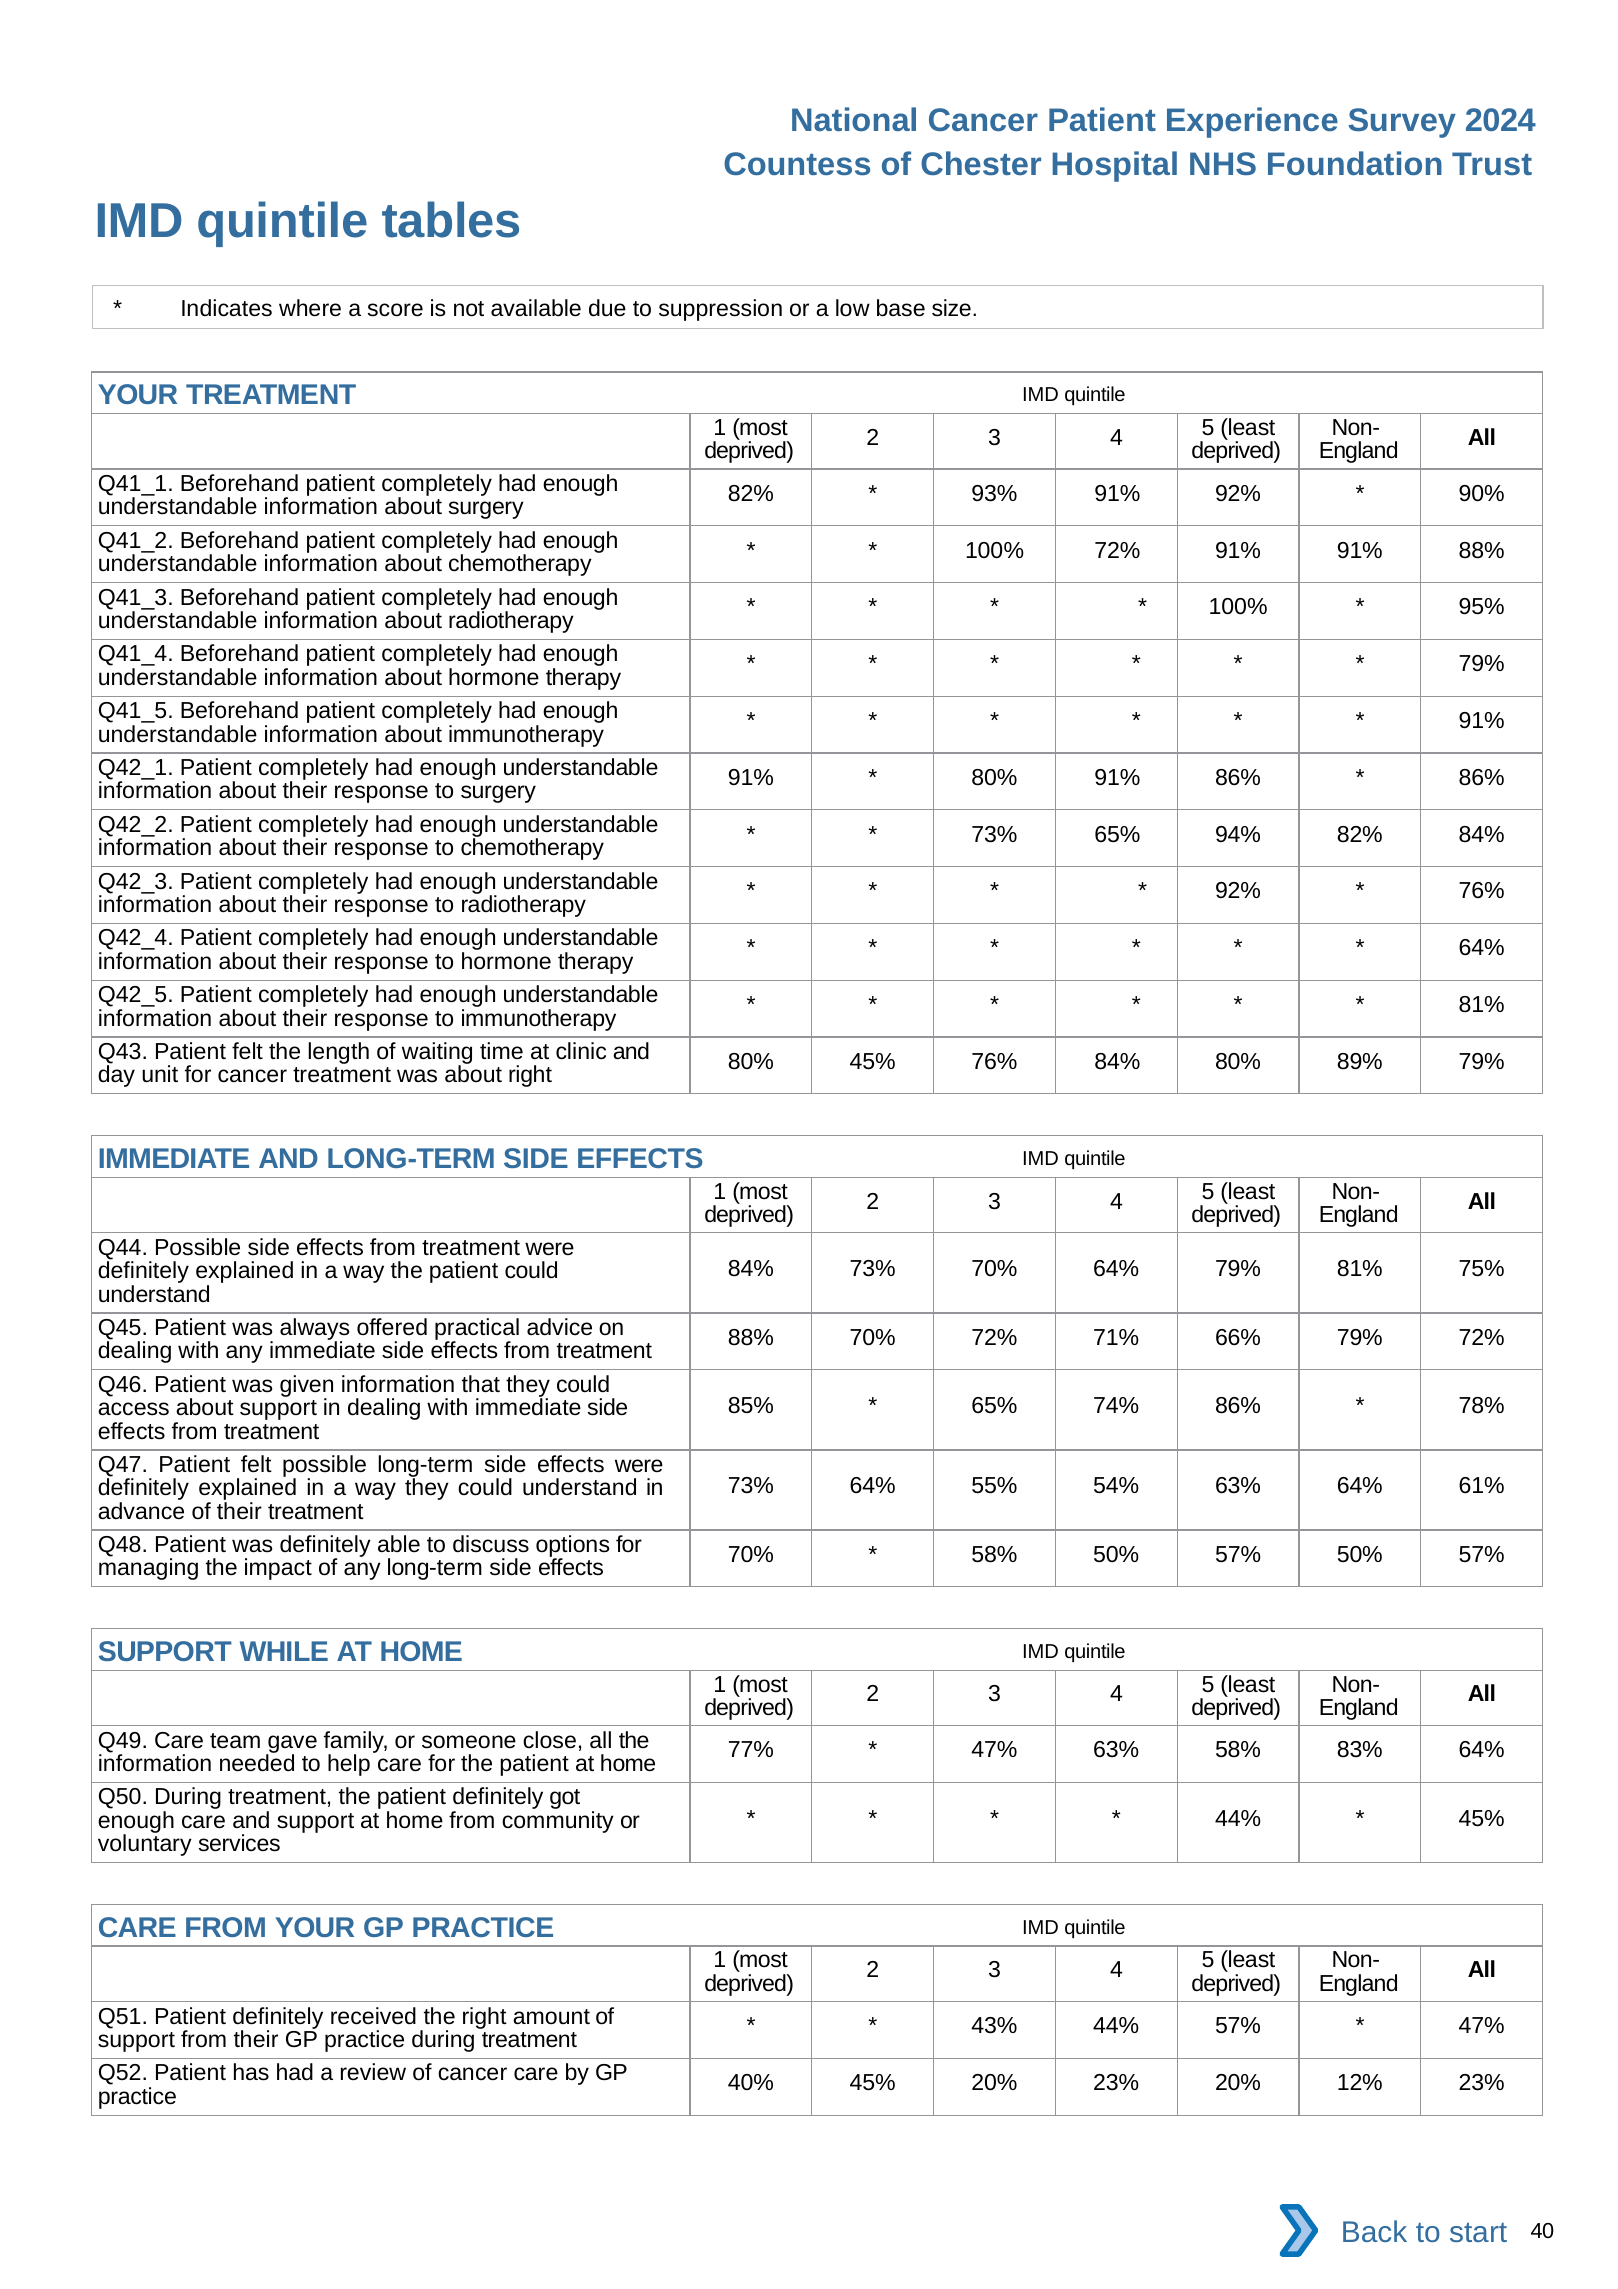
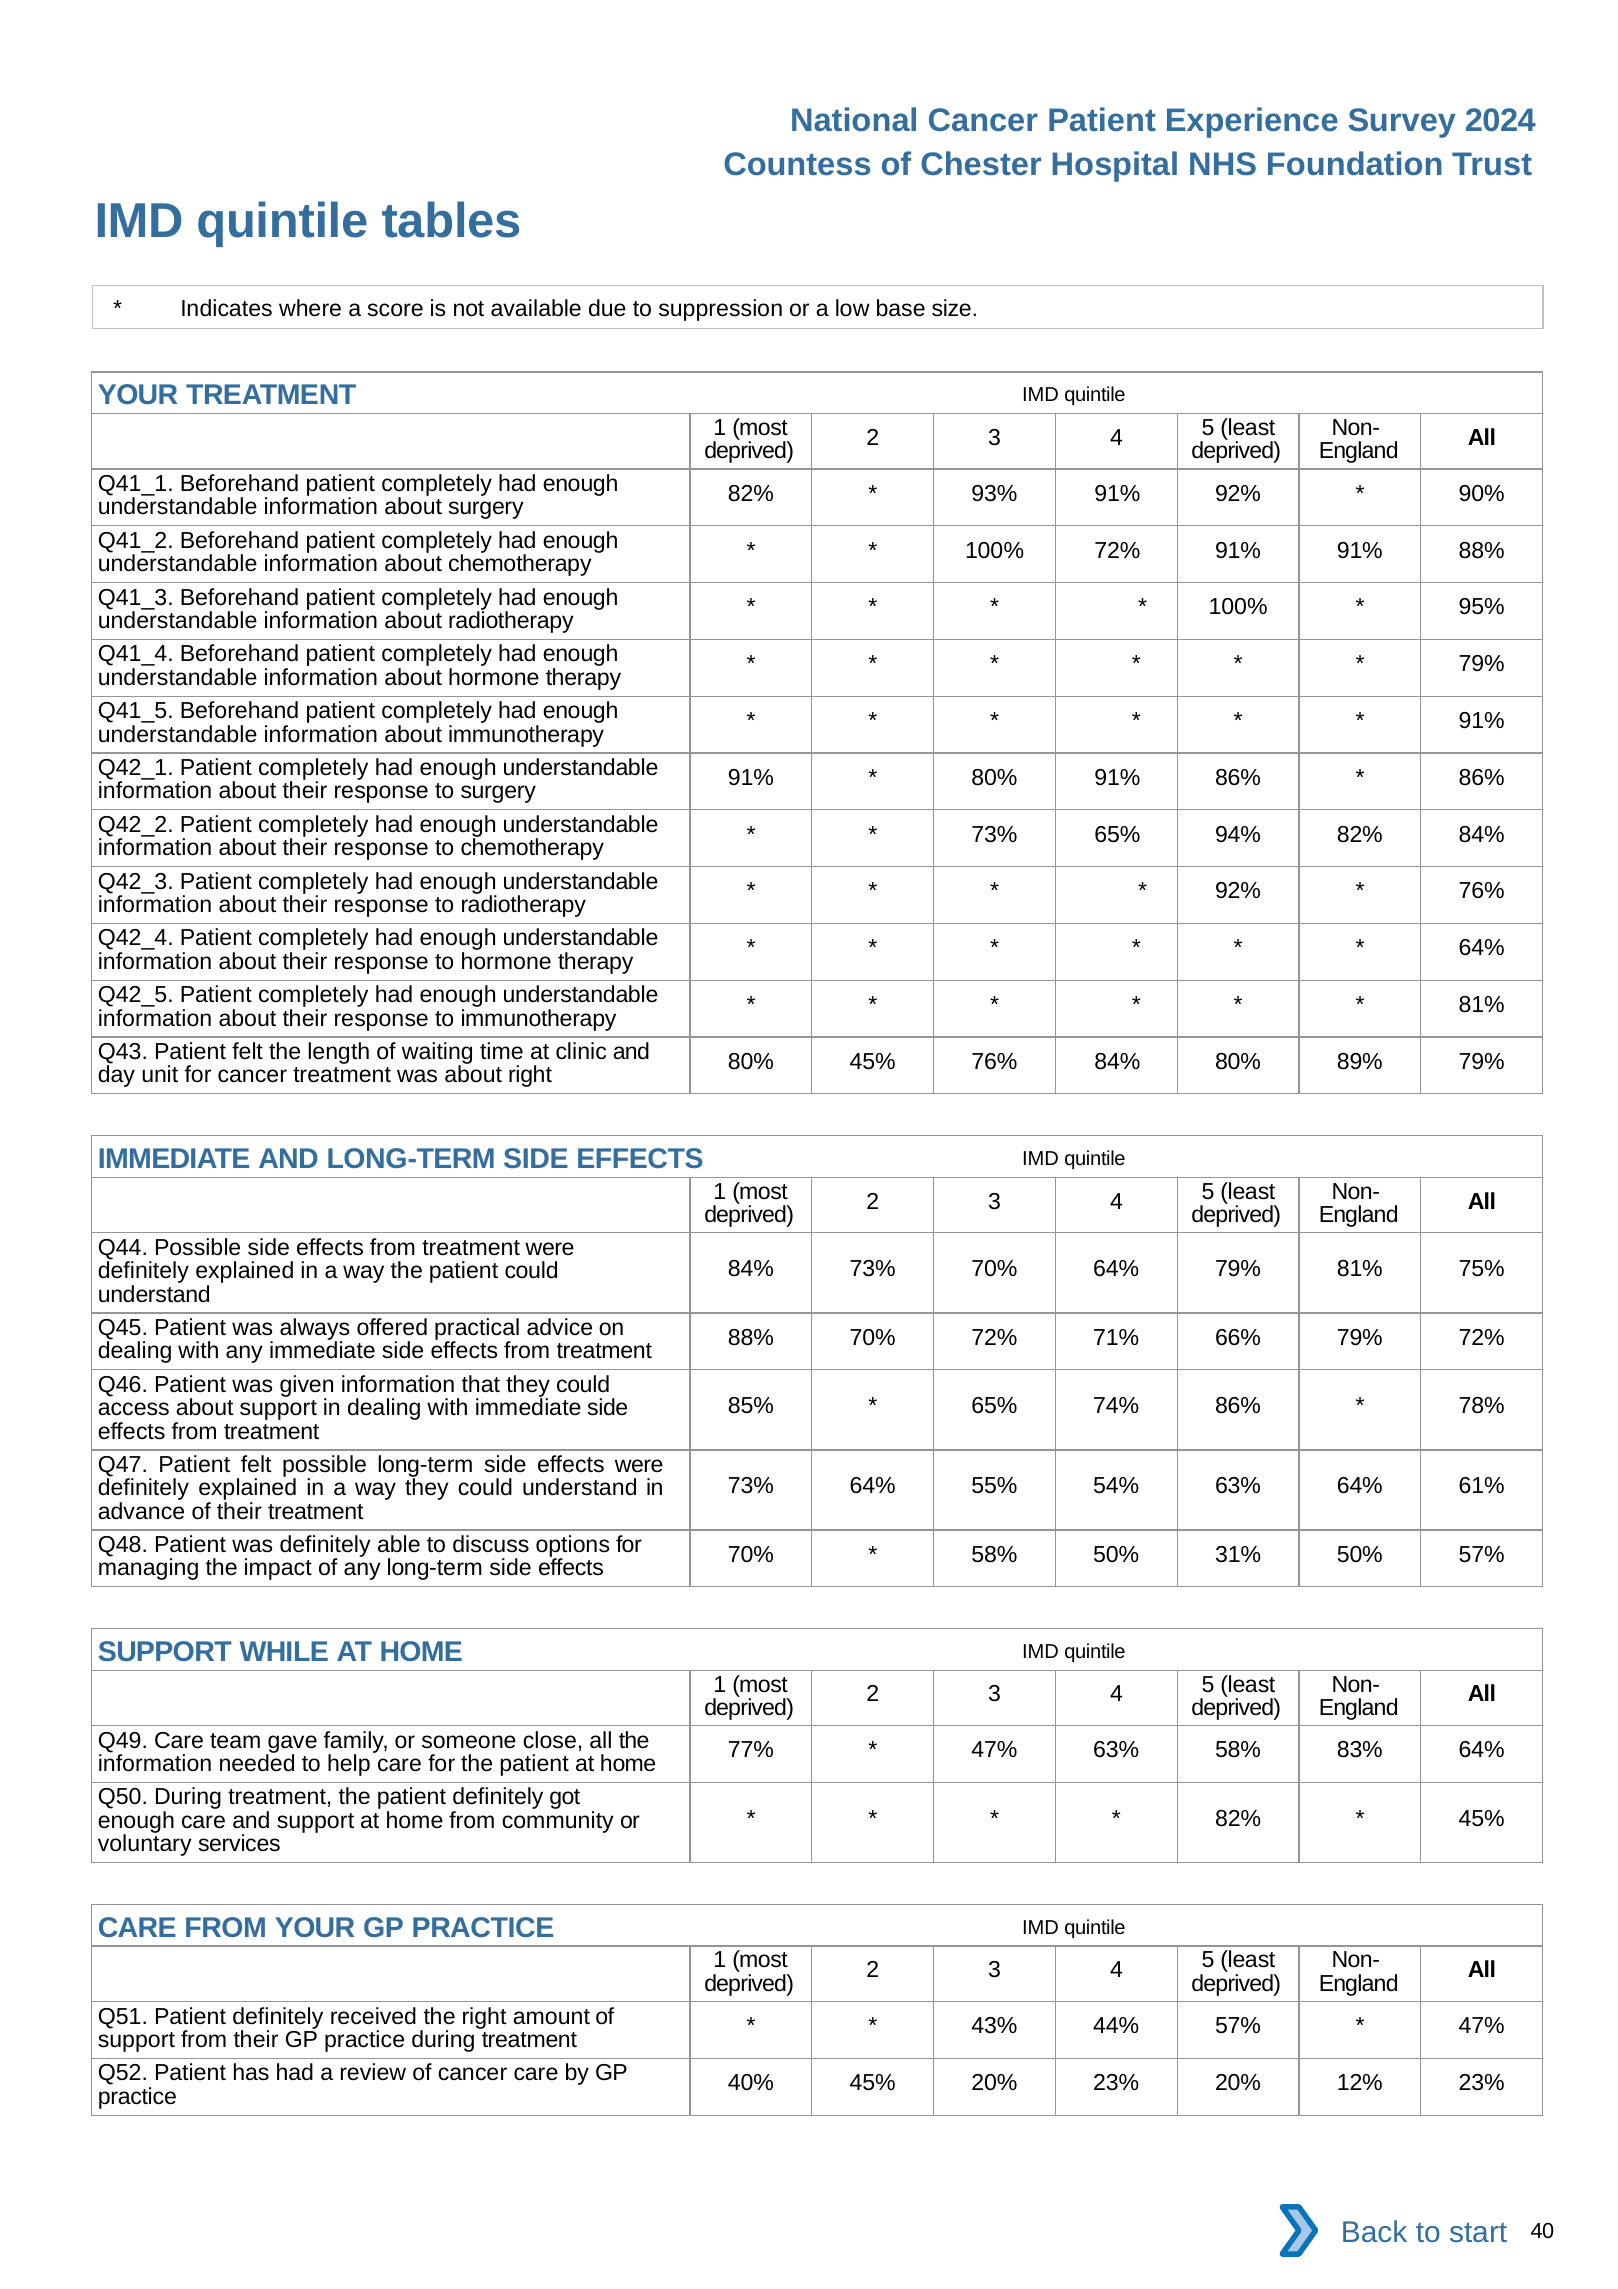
58% 50% 57%: 57% -> 31% (1238, 1555)
44%: 44% -> 82% (1238, 1819)
